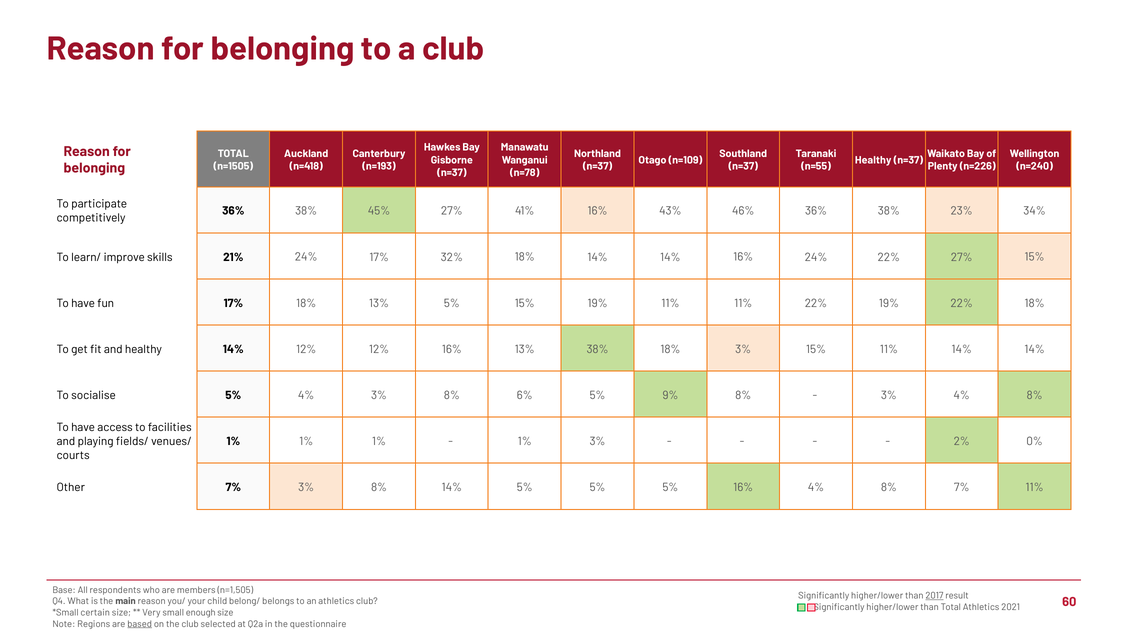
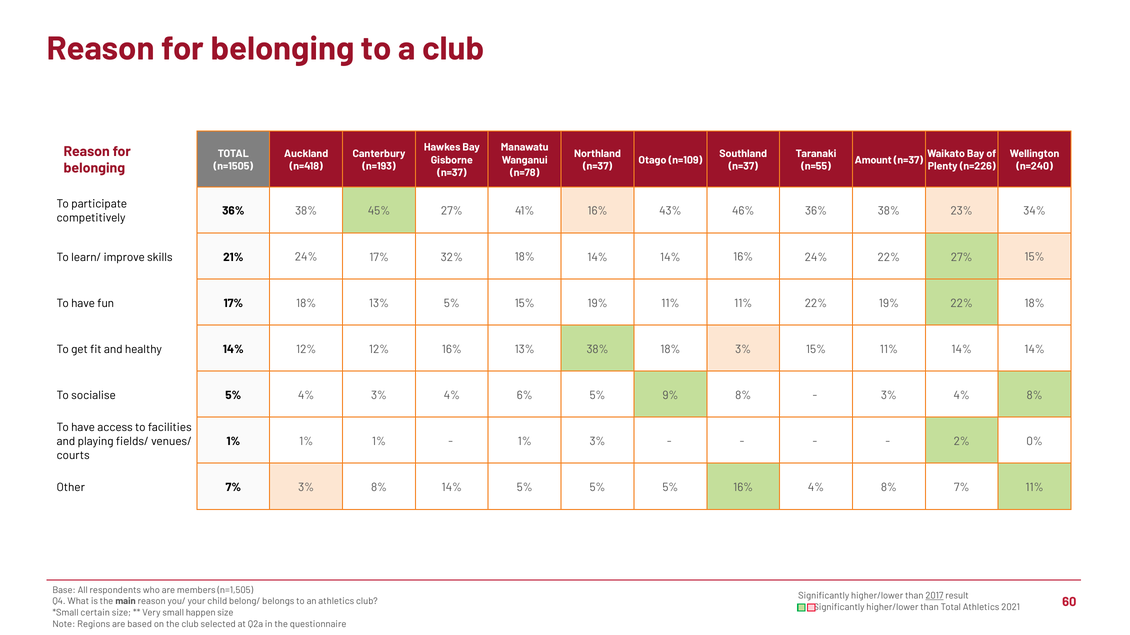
Healthy: Healthy -> Amount (873, 160)
4% 3% 8%: 8% -> 4% (452, 396)
enough: enough -> happen (201, 613)
based underline: present -> none (140, 625)
